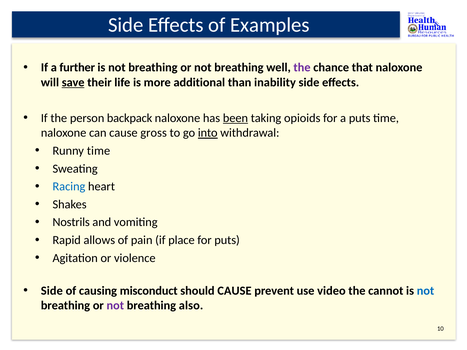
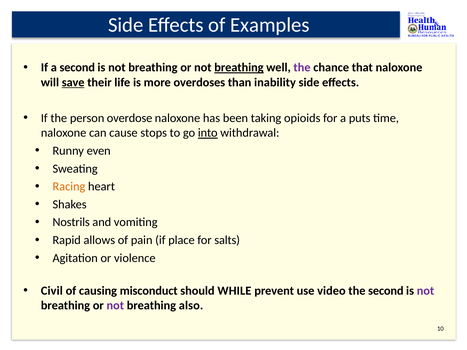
a further: further -> second (77, 68)
breathing underline: none -> present (239, 68)
additional: additional -> overdoses (199, 82)
backpack: backpack -> overdose (130, 118)
been underline: present -> none (235, 118)
gross: gross -> stops (154, 133)
Runny time: time -> even (99, 151)
Racing colour: blue -> orange (69, 187)
for puts: puts -> salts (227, 240)
Side: Side -> Civil (52, 291)
should CAUSE: CAUSE -> WHILE (234, 291)
the cannot: cannot -> second (386, 291)
not colour: blue -> purple (426, 291)
